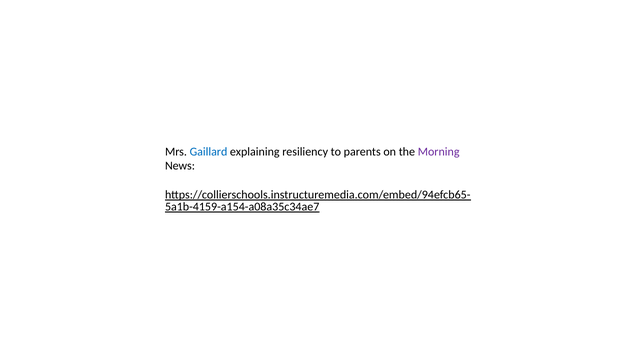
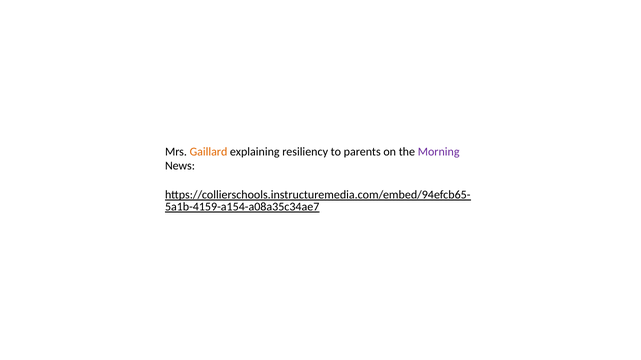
Gaillard colour: blue -> orange (209, 152)
